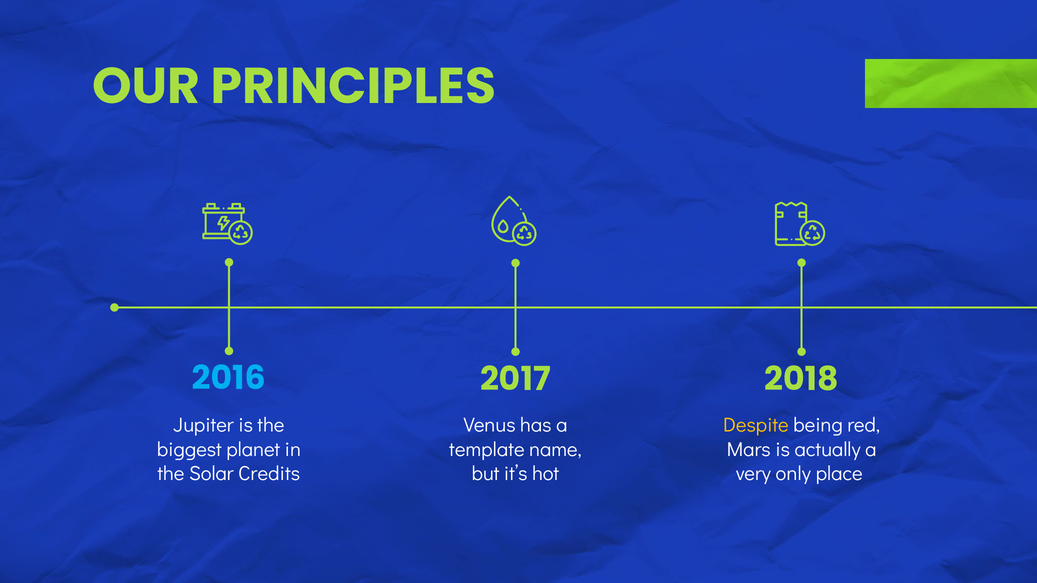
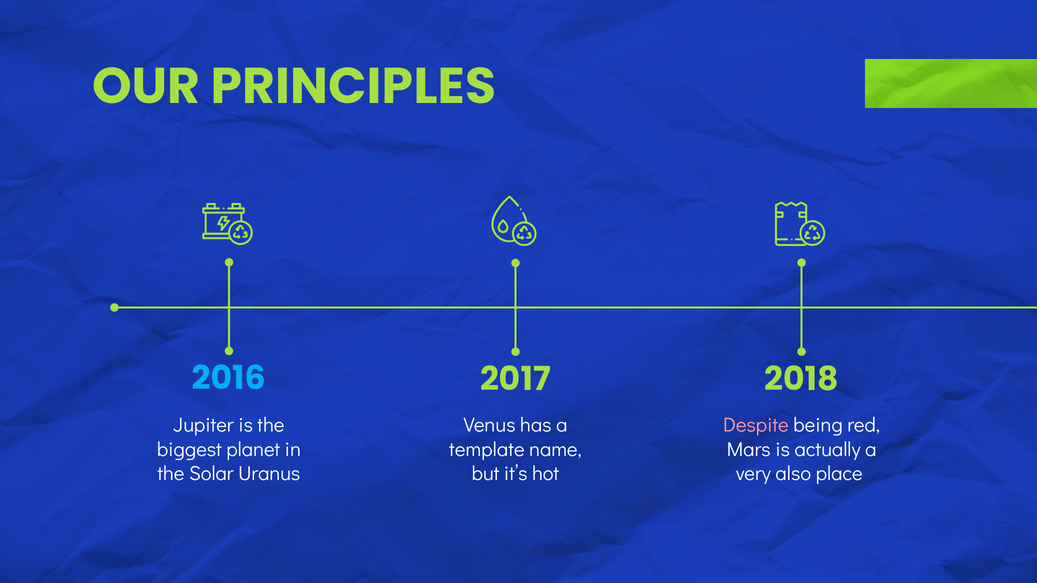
Despite colour: yellow -> pink (756, 426)
Credits: Credits -> Uranus (269, 474)
only: only -> also (793, 474)
